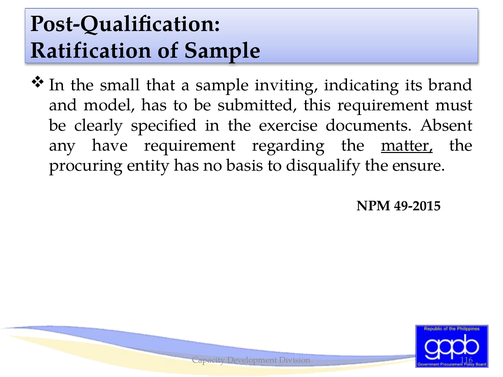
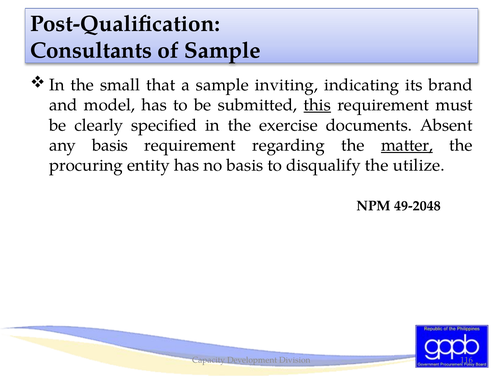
Ratification: Ratification -> Consultants (91, 51)
this underline: none -> present (317, 105)
any have: have -> basis (110, 145)
ensure: ensure -> utilize (419, 165)
49-2015: 49-2015 -> 49-2048 (417, 206)
